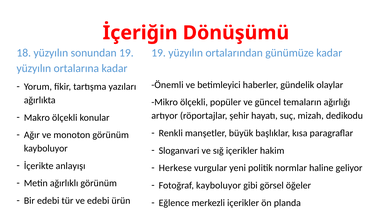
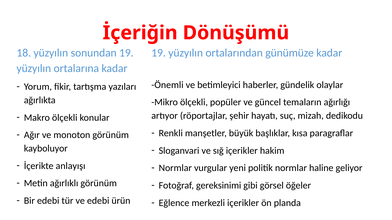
Herkese: Herkese -> Normlar (175, 168)
Fotoğraf kayboluyor: kayboluyor -> gereksinimi (219, 186)
